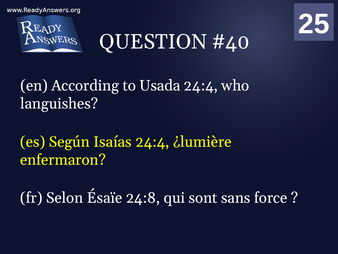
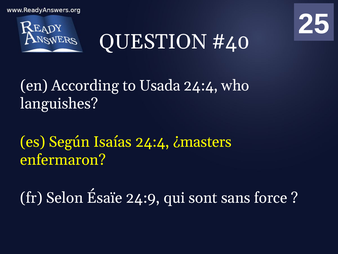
¿lumière: ¿lumière -> ¿masters (202, 142)
24:8: 24:8 -> 24:9 (143, 198)
